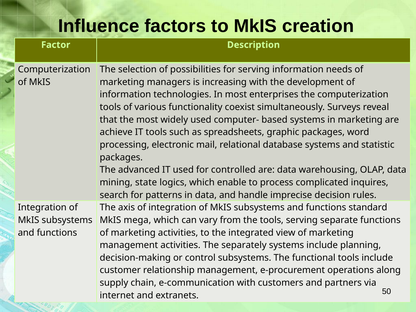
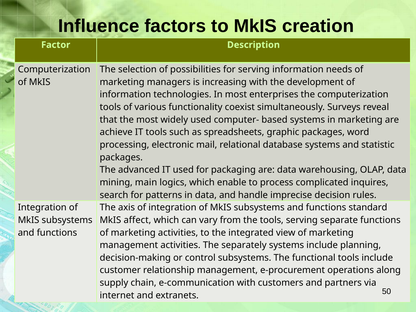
controlled: controlled -> packaging (233, 170)
state: state -> main (146, 182)
mega: mega -> affect (137, 220)
